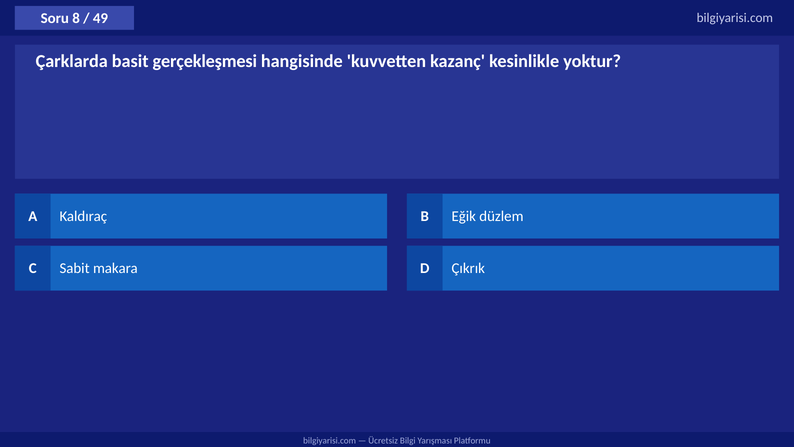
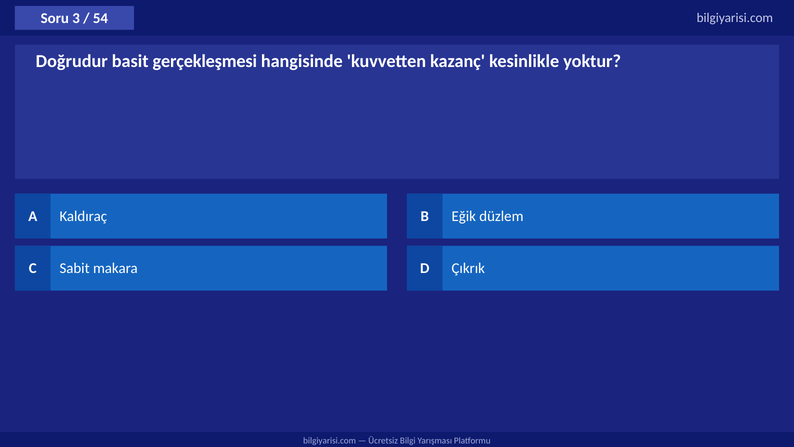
8: 8 -> 3 (76, 18)
49: 49 -> 54 (100, 18)
Çarklarda: Çarklarda -> Doğrudur (72, 61)
